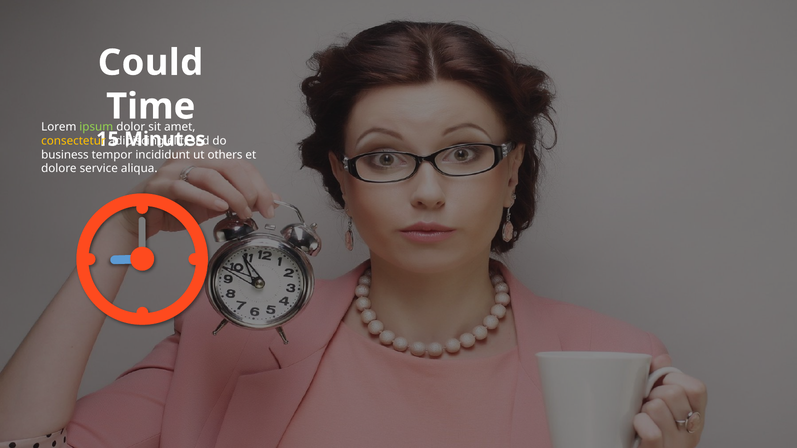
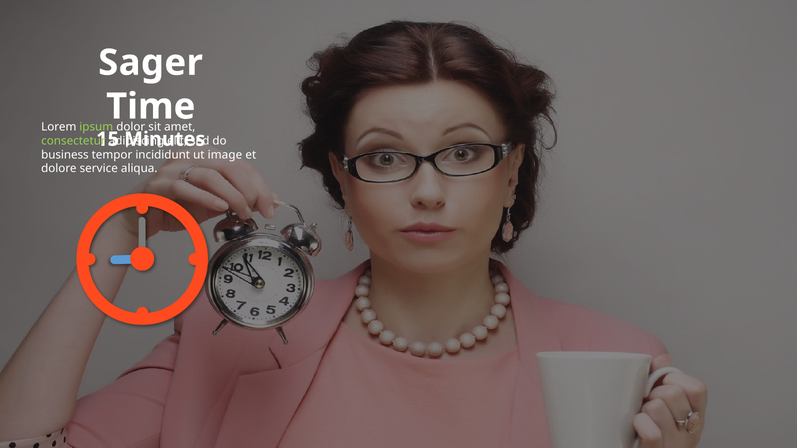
Could: Could -> Sager (151, 63)
consectetur colour: yellow -> light green (73, 141)
others: others -> image (225, 155)
